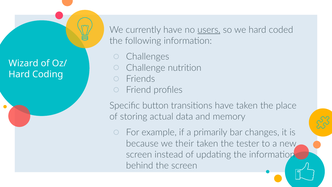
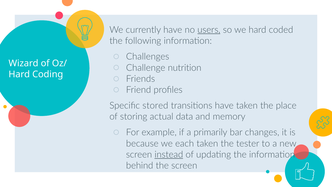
button: button -> stored (155, 105)
their: their -> each (185, 143)
instead underline: none -> present (169, 154)
